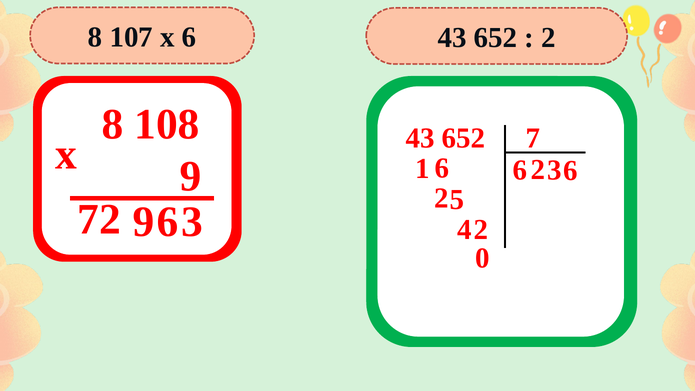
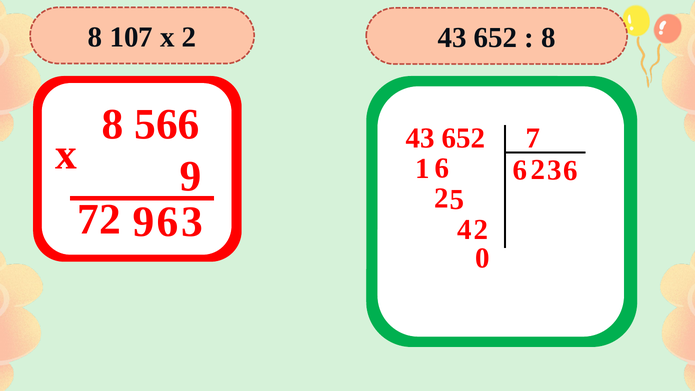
x 6: 6 -> 2 (189, 37)
2: 2 -> 8 (548, 38)
108: 108 -> 566 (167, 124)
